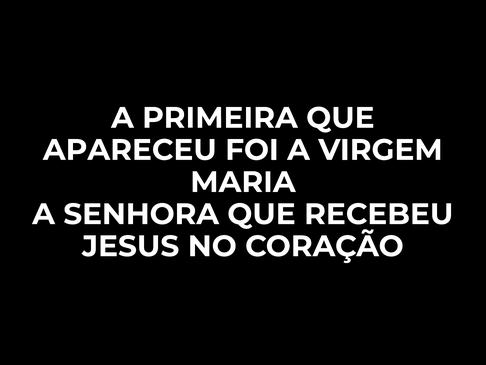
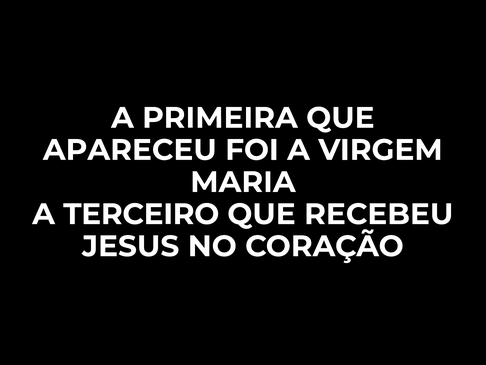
SENHORA: SENHORA -> TERCEIRO (141, 214)
